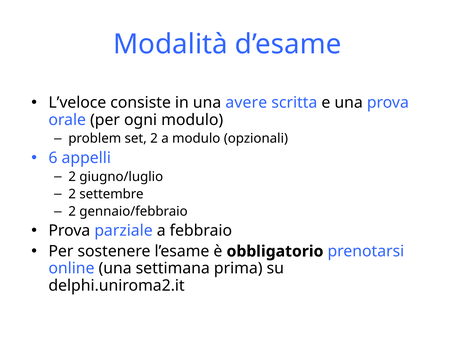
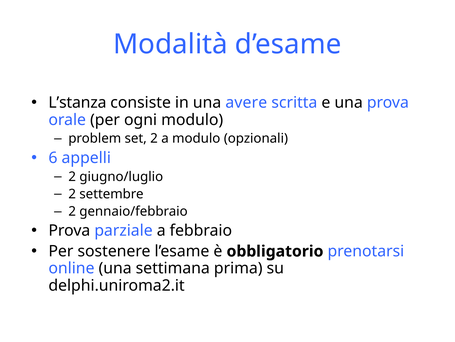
L’veloce: L’veloce -> L’stanza (77, 102)
